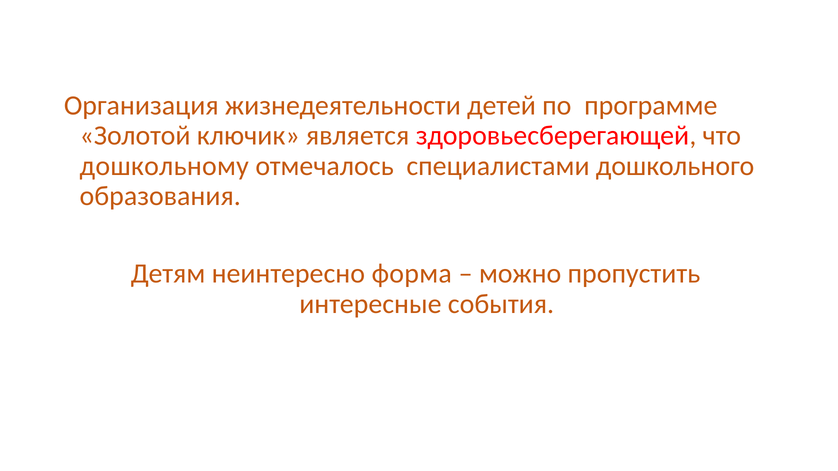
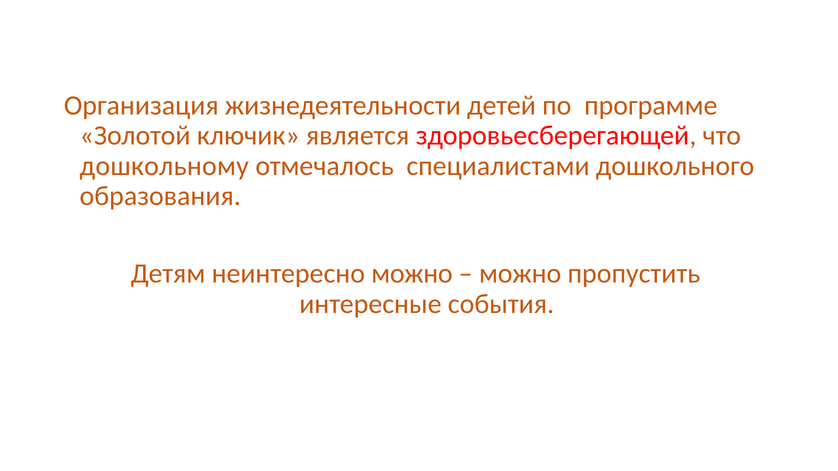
неинтересно форма: форма -> можно (412, 274)
